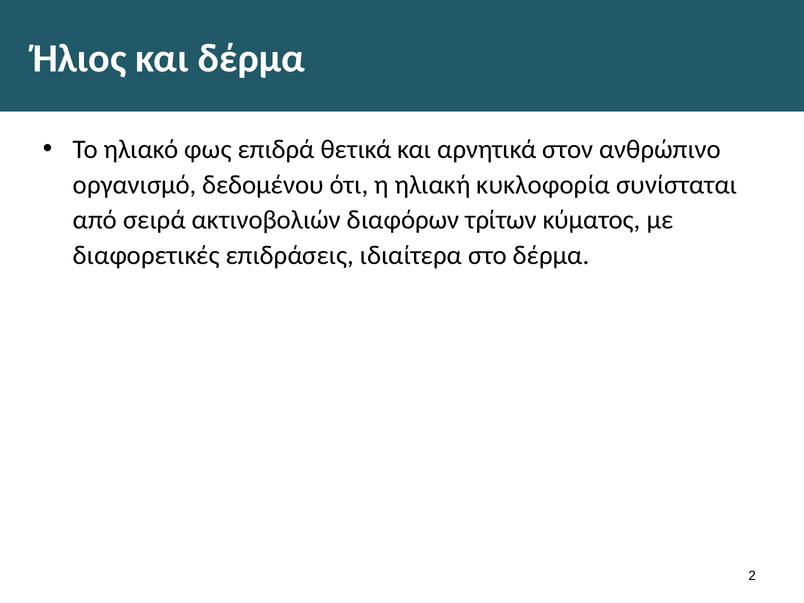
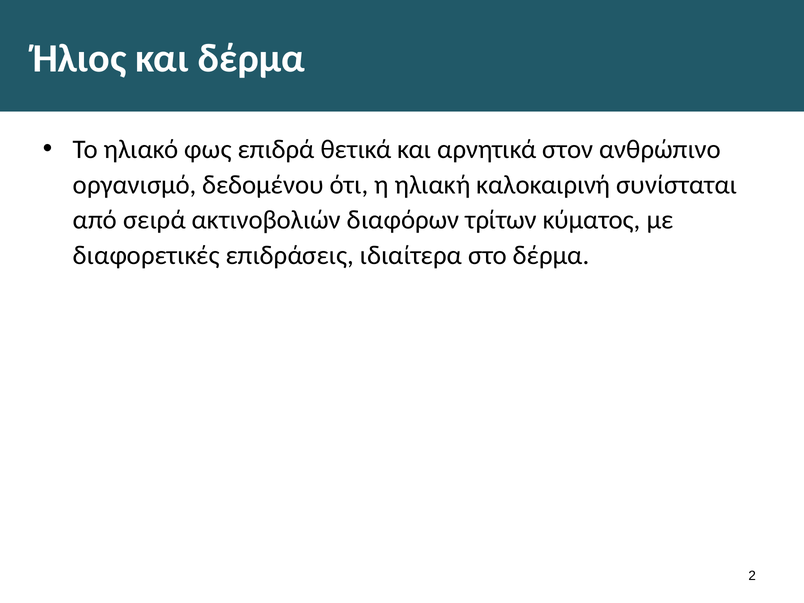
κυκλοφορία: κυκλοφορία -> καλοκαιρινή (543, 185)
